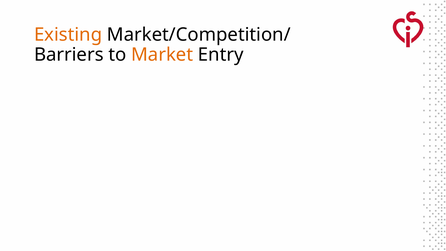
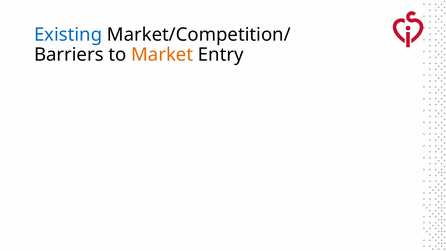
Existing colour: orange -> blue (68, 35)
